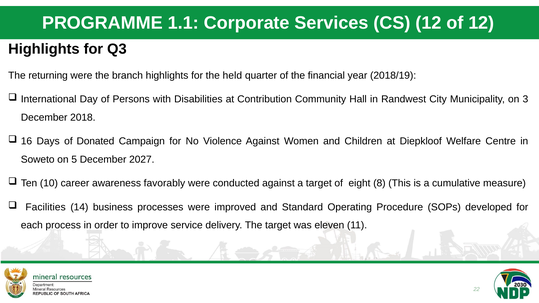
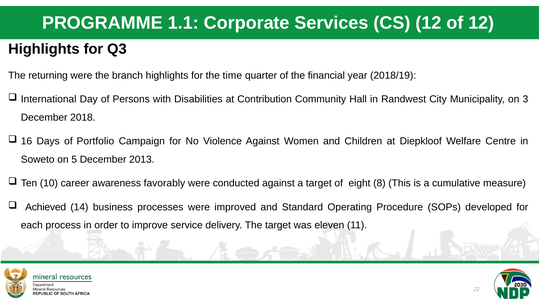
held: held -> time (232, 76)
Donated: Donated -> Portfolio (95, 141)
2027: 2027 -> 2013 (142, 160)
Facilities: Facilities -> Achieved (46, 207)
